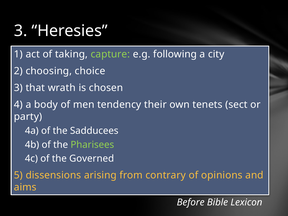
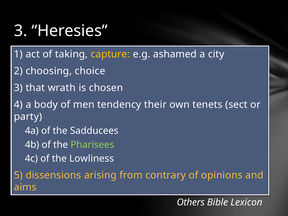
capture colour: light green -> yellow (110, 54)
following: following -> ashamed (175, 54)
Governed: Governed -> Lowliness (92, 159)
Before: Before -> Others (191, 202)
